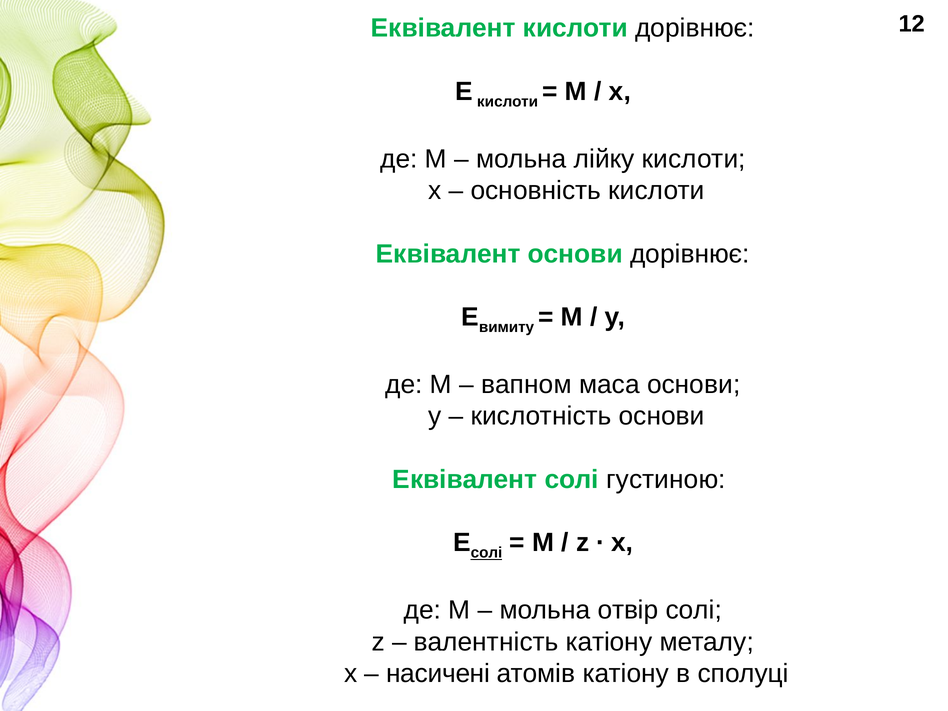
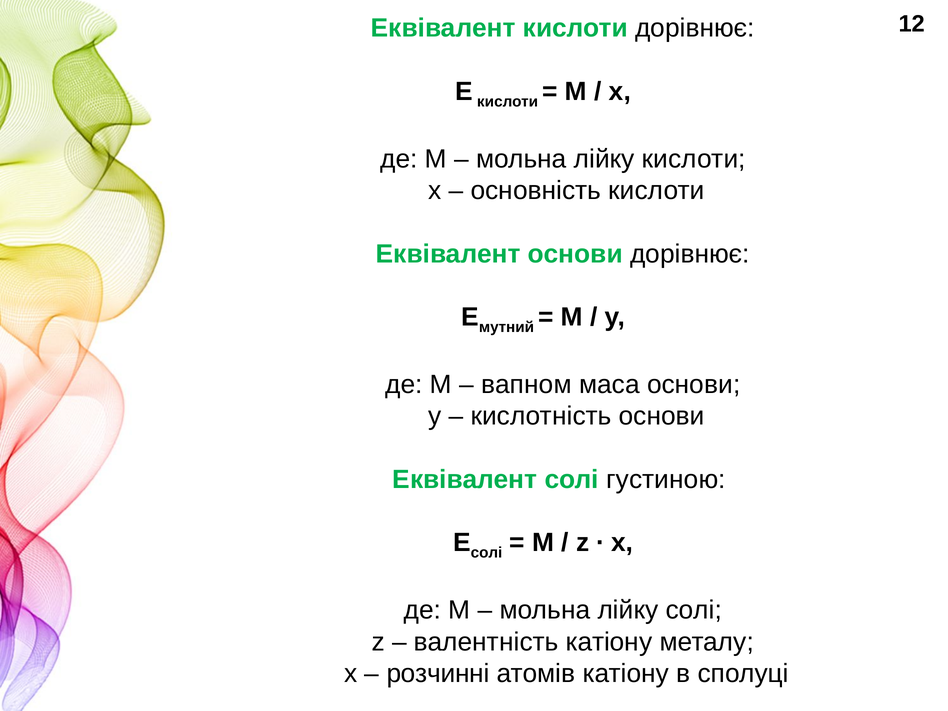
вимиту: вимиту -> мутний (506, 327)
солі underline: present -> none (487, 553)
отвір: отвір -> лійку (628, 610)
насичені: насичені -> розчинні (438, 673)
